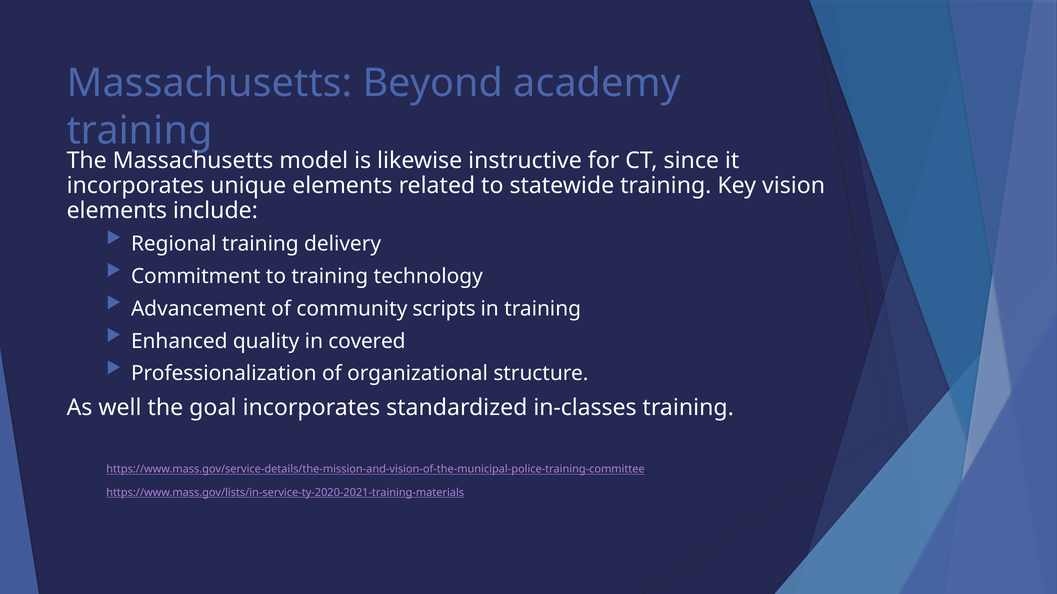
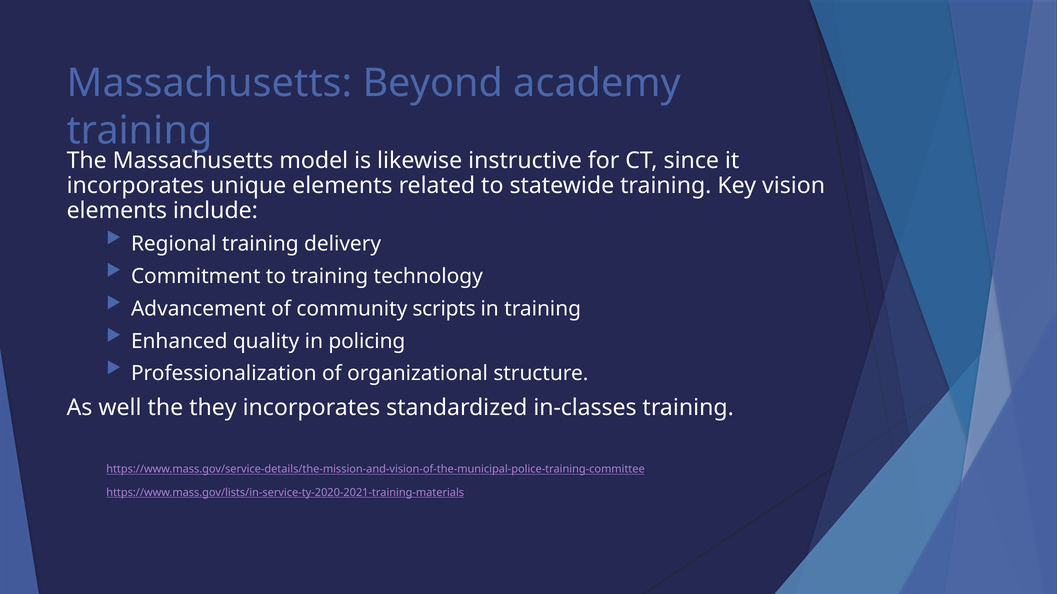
covered: covered -> policing (367, 341)
goal: goal -> they (213, 408)
